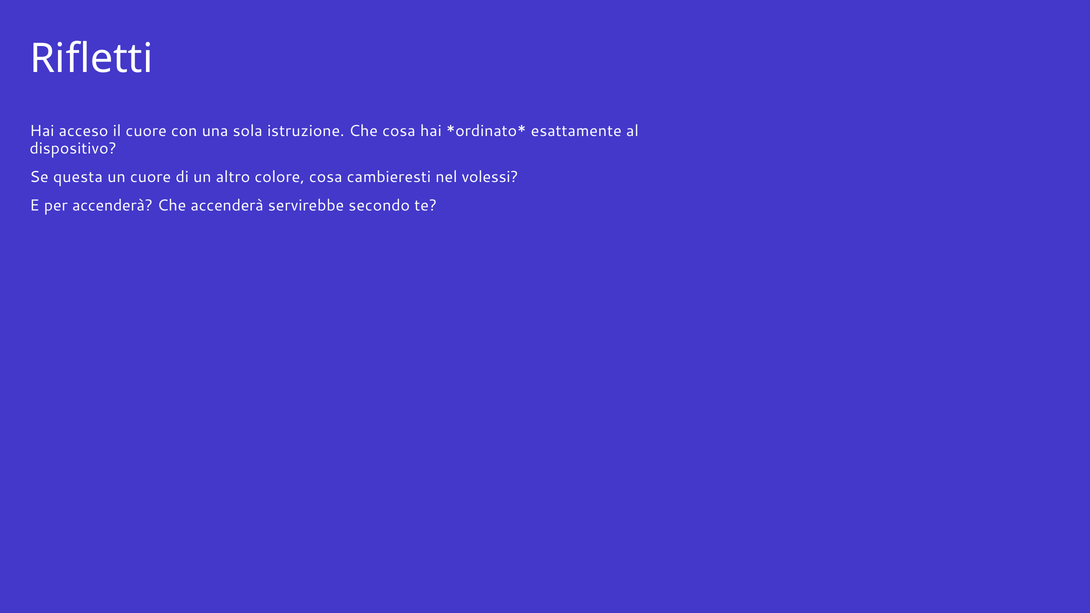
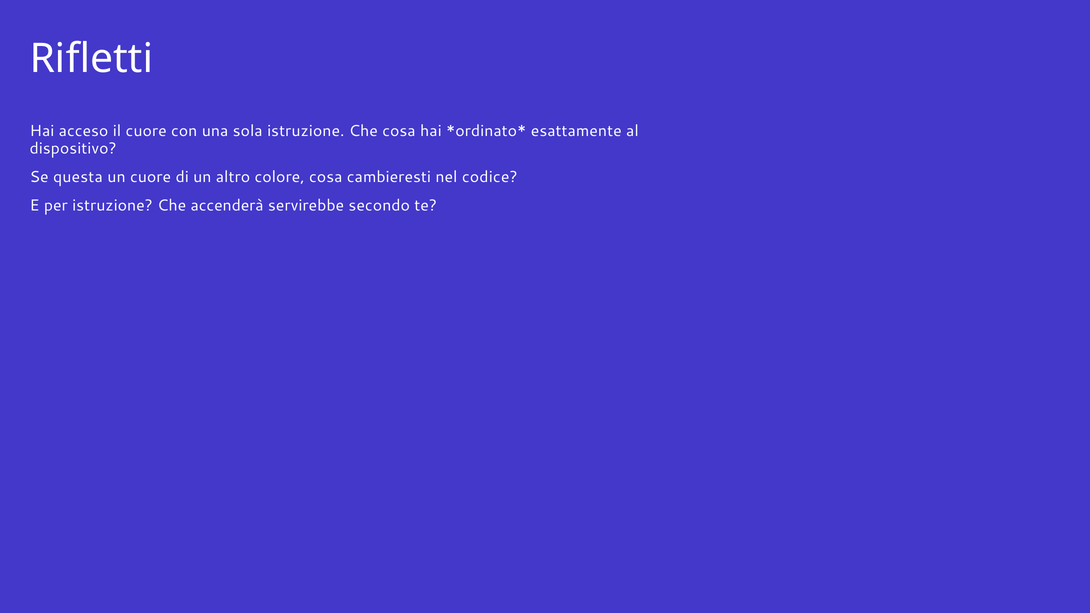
volessi: volessi -> codice (490, 177)
per accenderà: accenderà -> istruzione (113, 205)
